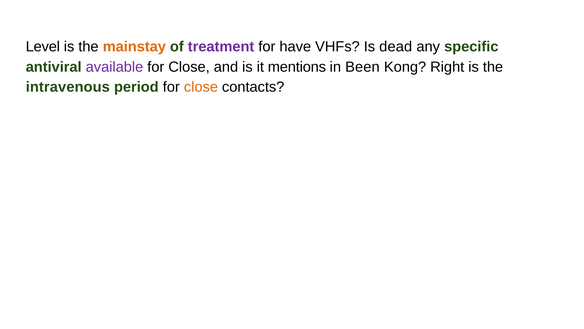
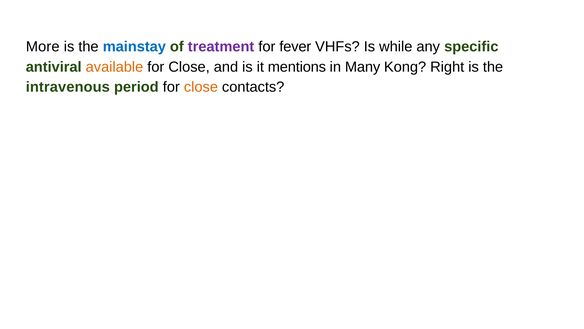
Level: Level -> More (43, 47)
mainstay colour: orange -> blue (134, 47)
have: have -> fever (295, 47)
dead: dead -> while (396, 47)
available colour: purple -> orange (114, 67)
Been: Been -> Many (363, 67)
